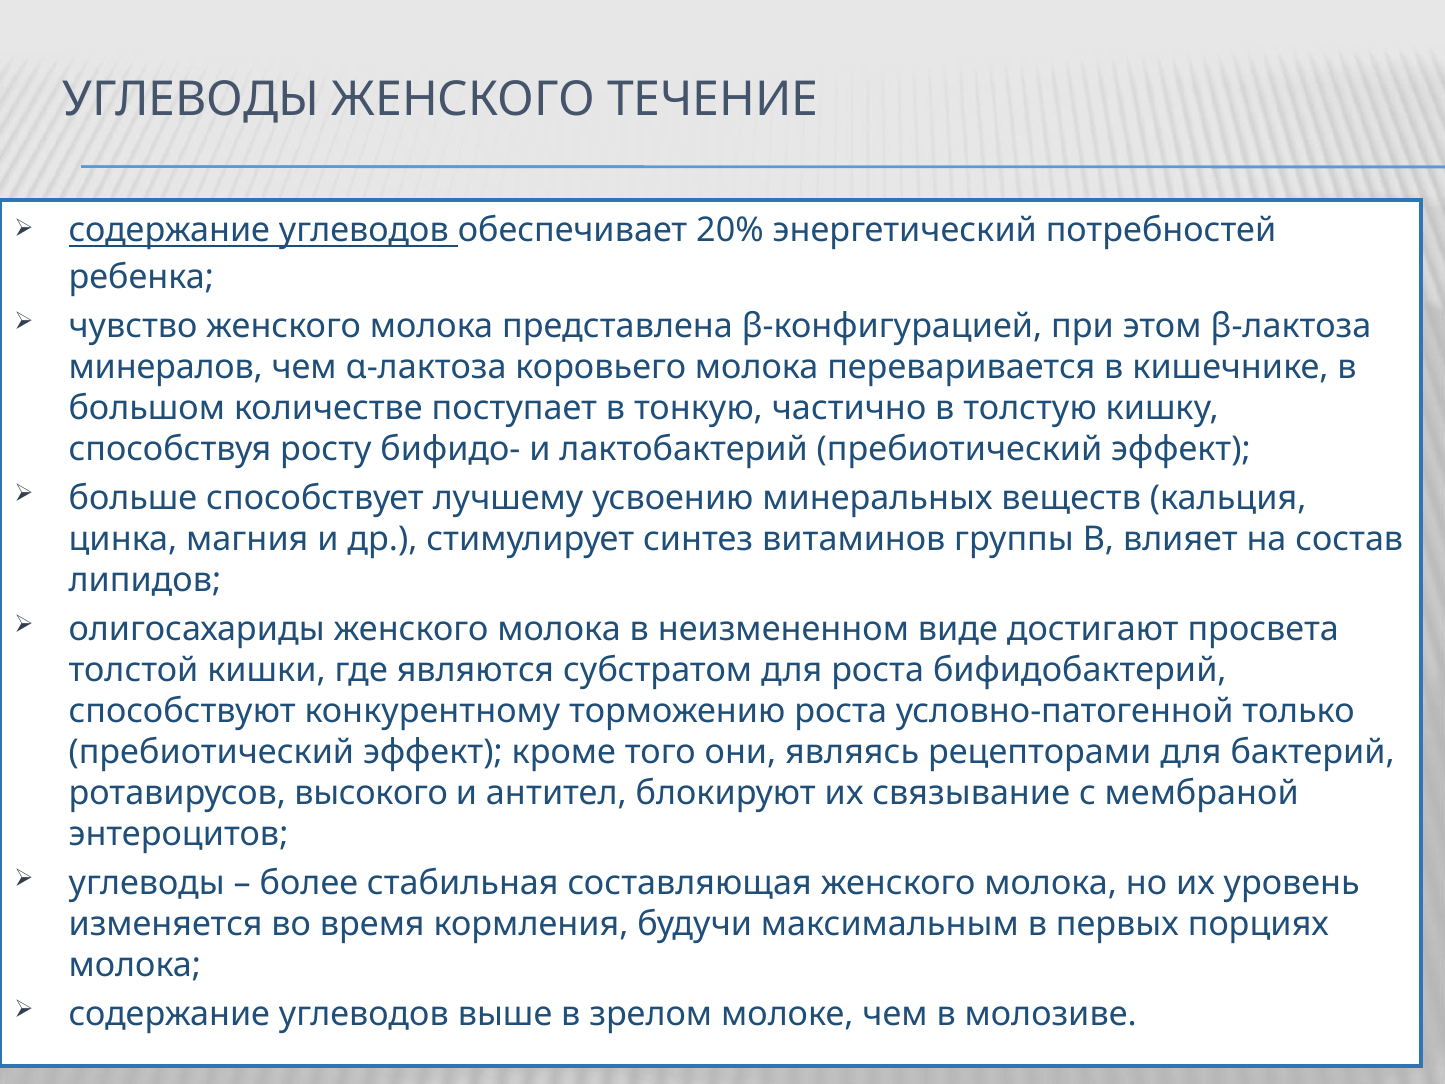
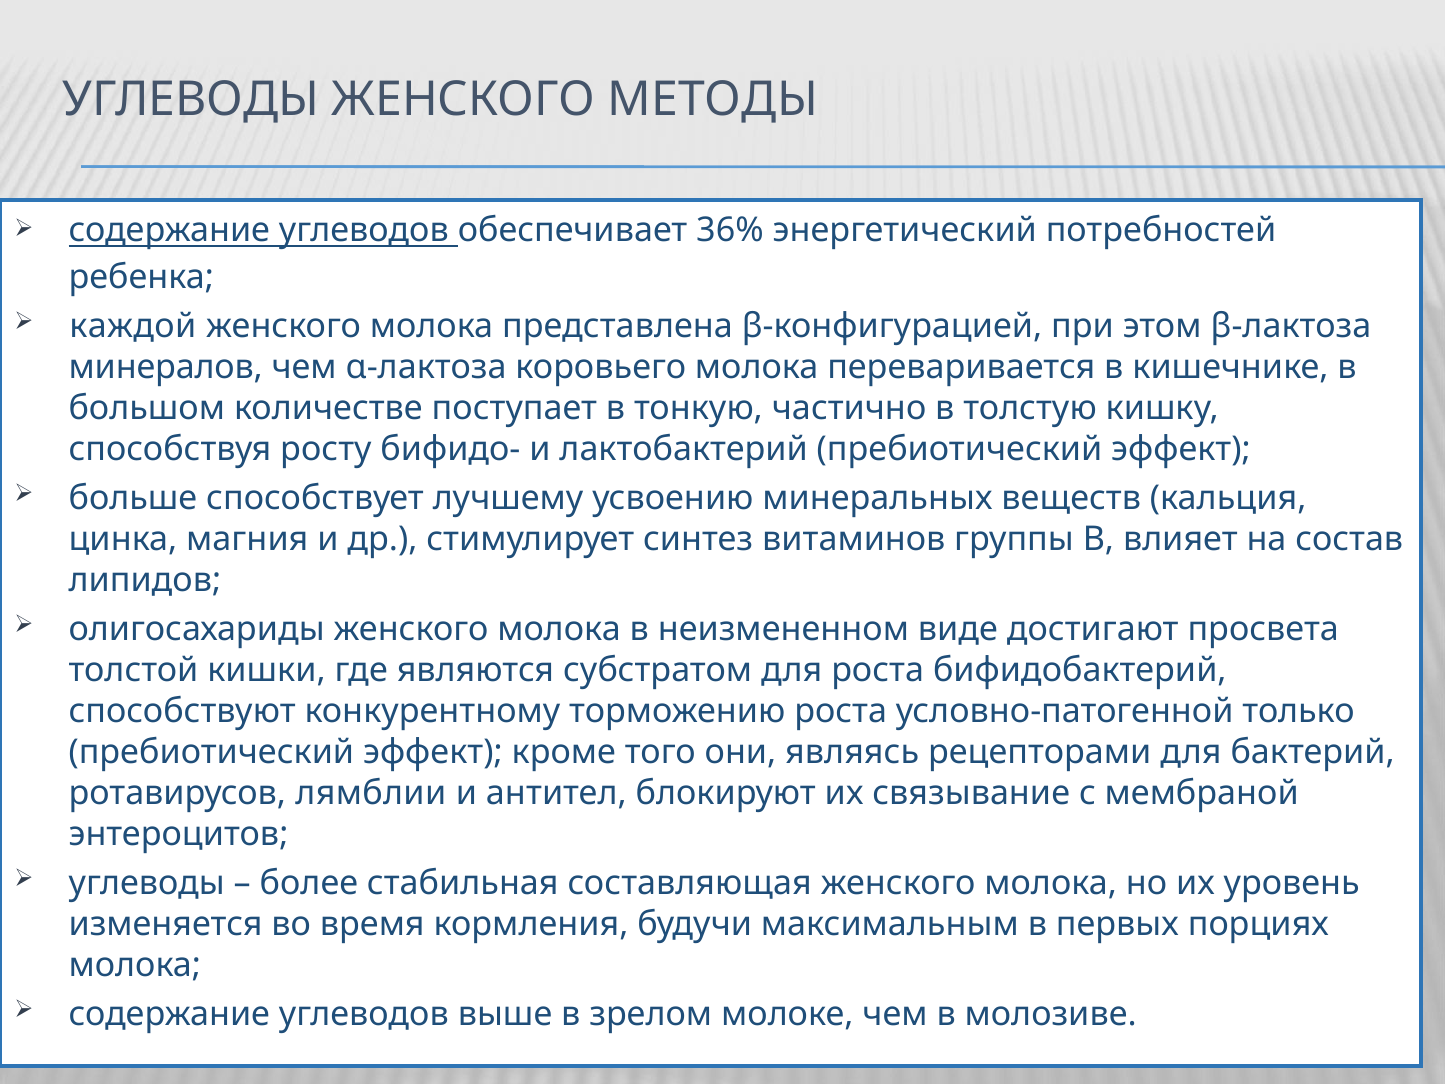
ТЕЧЕНИЕ: ТЕЧЕНИЕ -> МЕТОДЫ (713, 99)
20%: 20% -> 36% (730, 231)
чувство: чувство -> каждой (133, 326)
высокого: высокого -> лямблии (371, 793)
